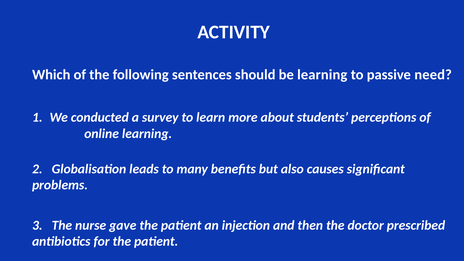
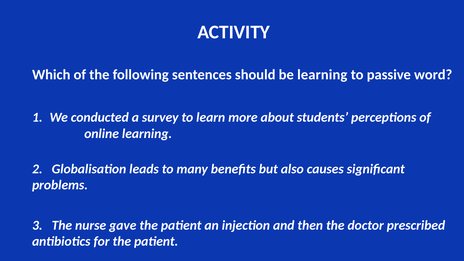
need: need -> word (433, 75)
